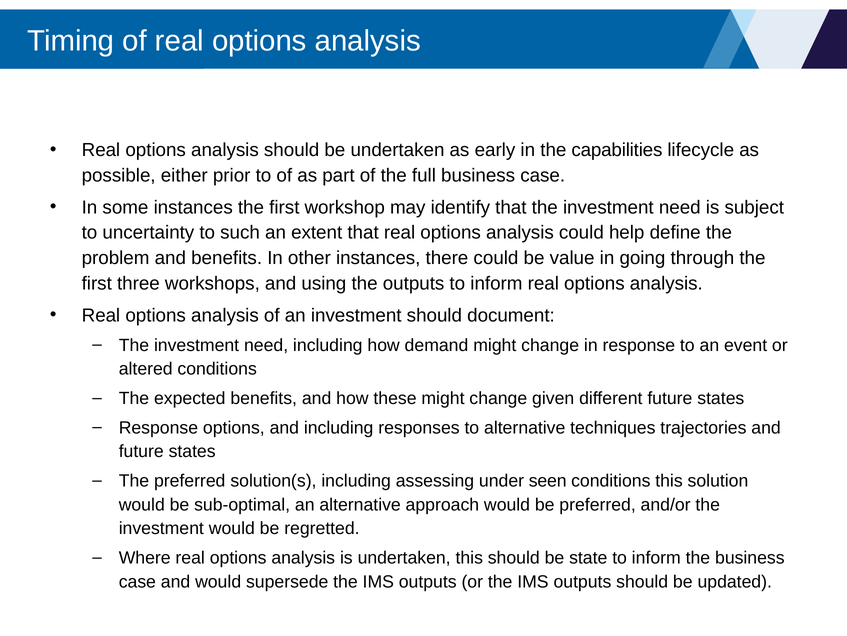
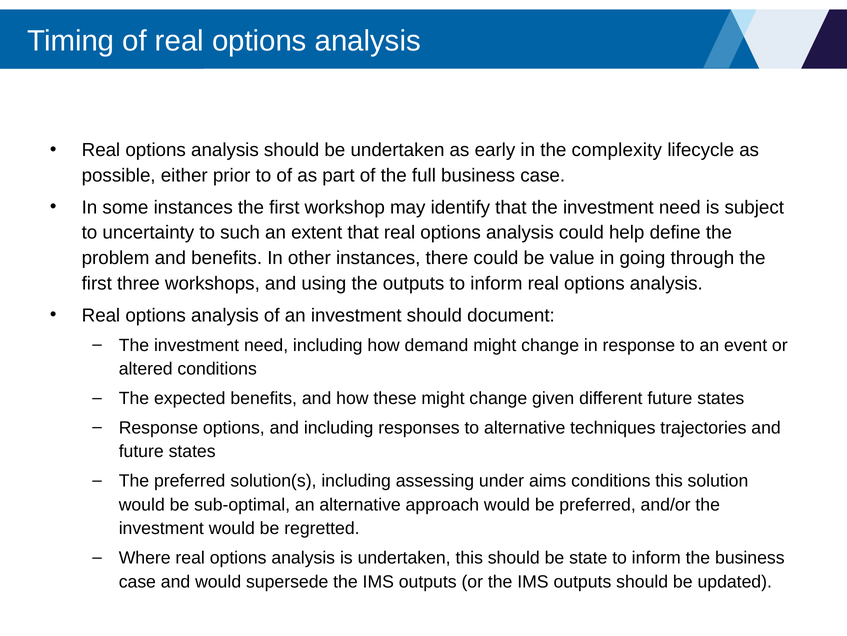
capabilities: capabilities -> complexity (617, 150)
seen: seen -> aims (548, 480)
